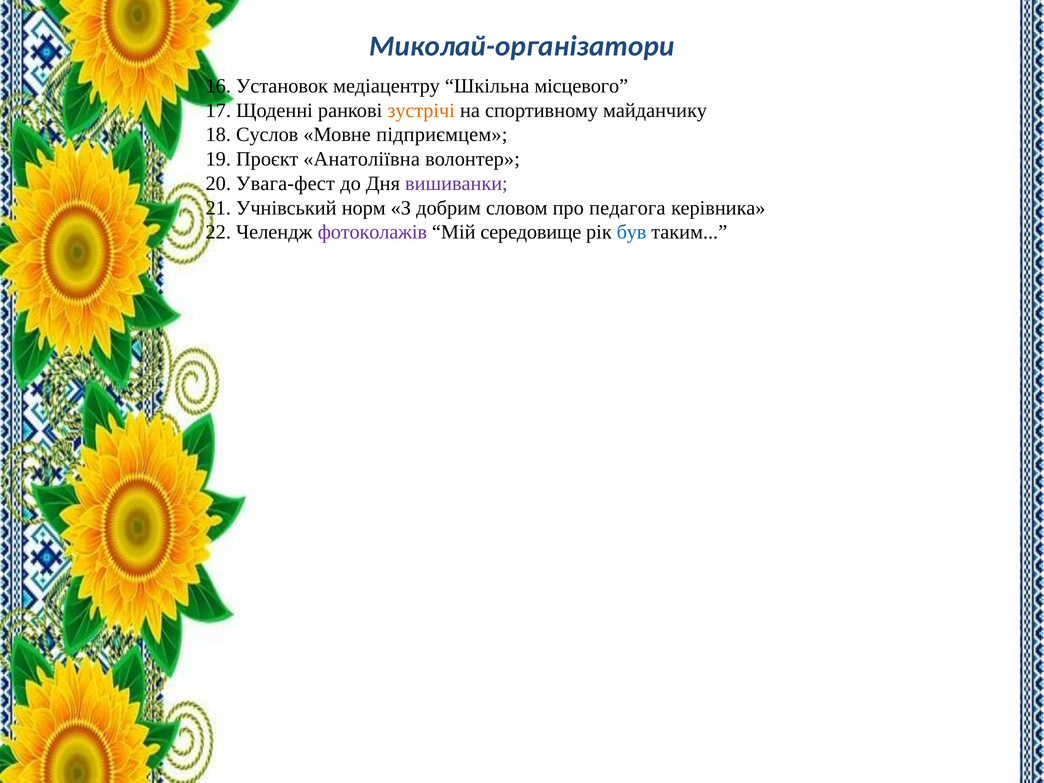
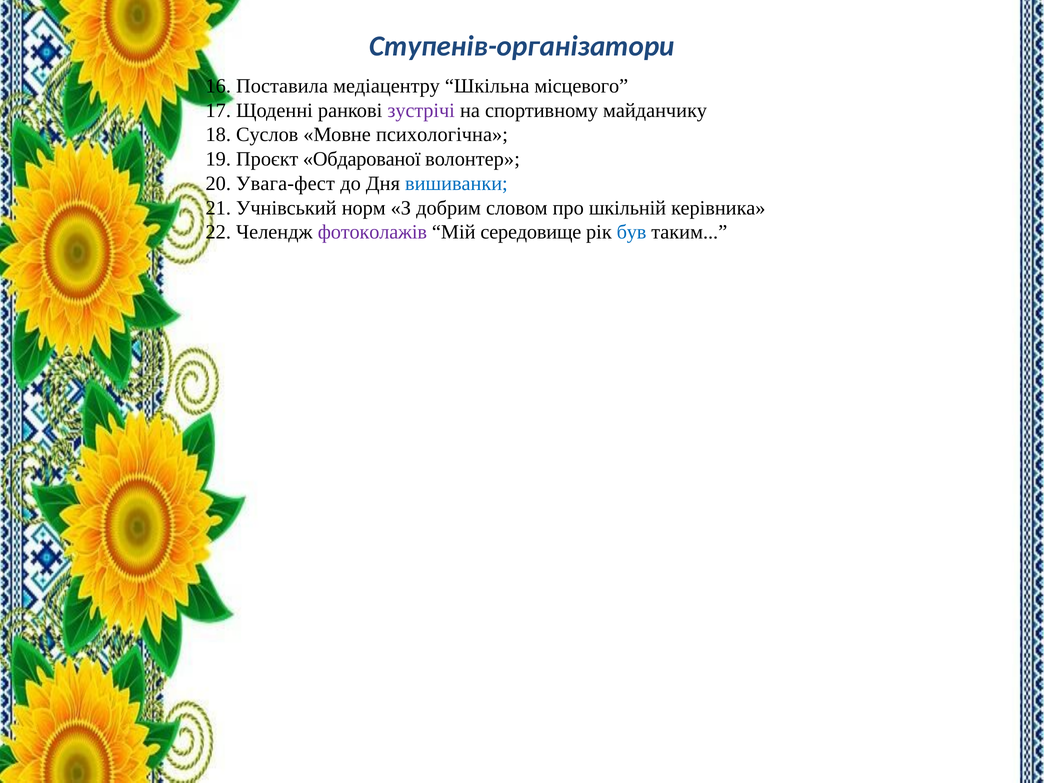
Миколай-організатори: Миколай-організатори -> Ступенів-організатори (522, 46)
Установок: Установок -> Поставила (282, 86)
зустрічі colour: orange -> purple (421, 110)
підприємцем: підприємцем -> психологічна (442, 135)
Анатоліївна: Анатоліївна -> Обдарованої (362, 159)
вишиванки colour: purple -> blue (456, 183)
педагога: педагога -> шкільній (627, 208)
